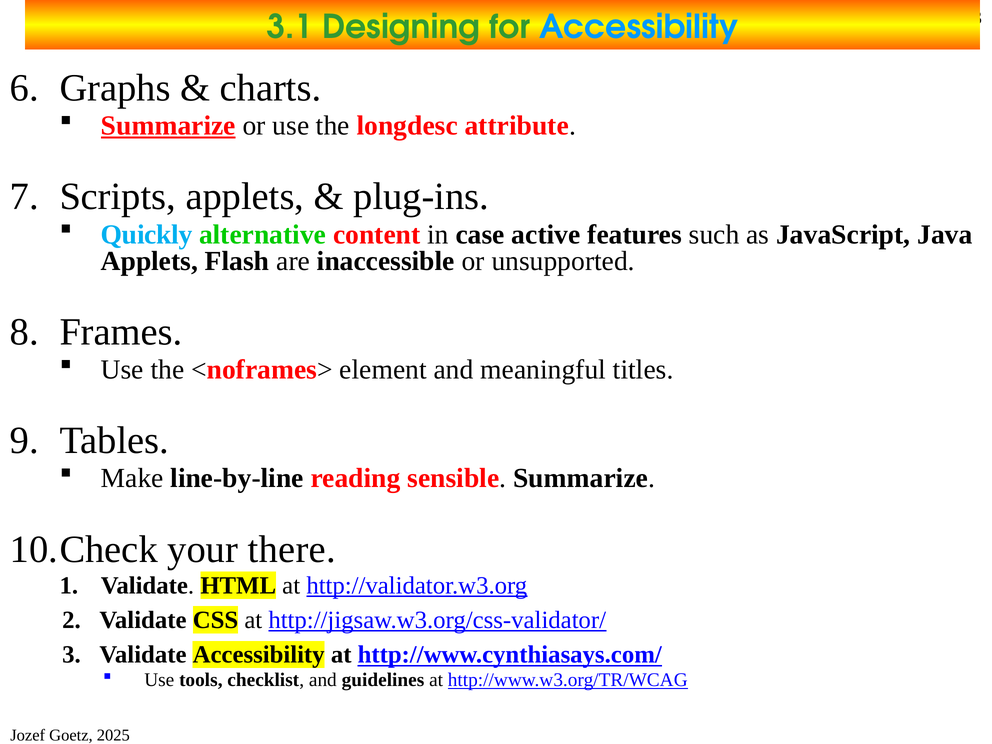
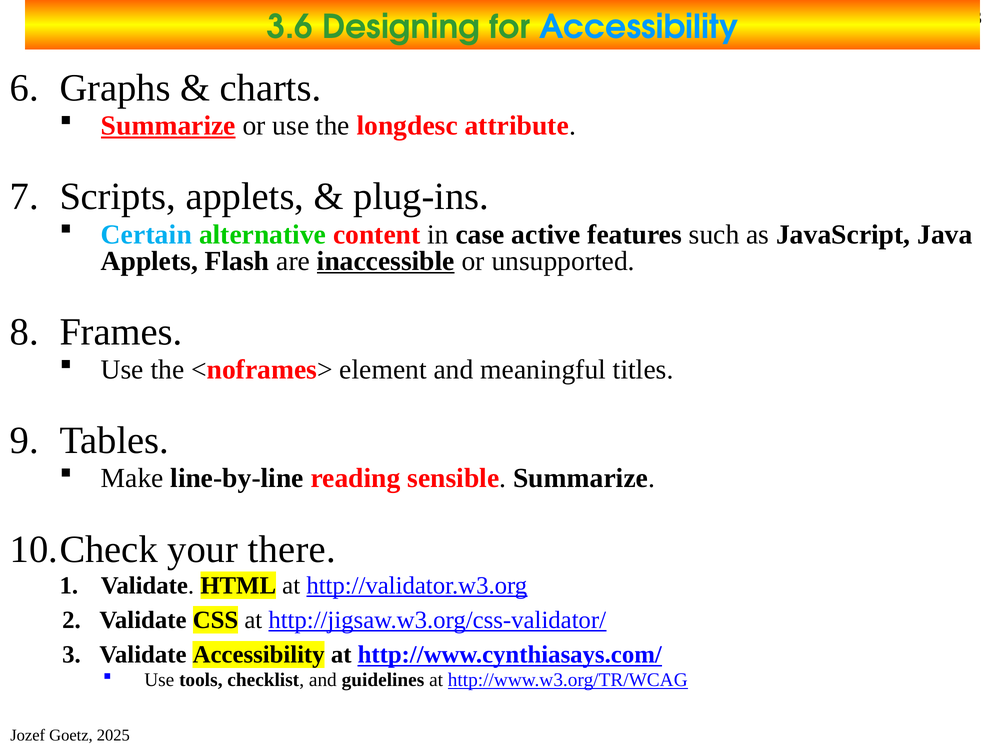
3.1: 3.1 -> 3.6 (290, 27)
Quickly: Quickly -> Certain (146, 234)
inaccessible underline: none -> present (386, 261)
